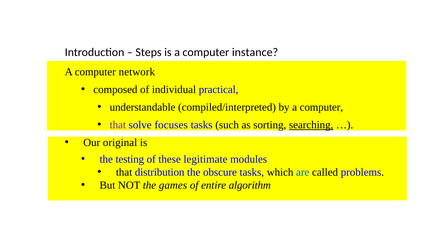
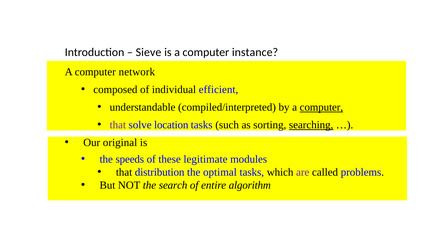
Steps: Steps -> Sieve (148, 52)
practical: practical -> efficient (218, 90)
computer underline: none -> present (321, 107)
focuses: focuses -> location (171, 125)
testing: testing -> speeds (130, 159)
obscure: obscure -> optimal (220, 172)
are colour: blue -> purple (303, 172)
games: games -> search (173, 185)
